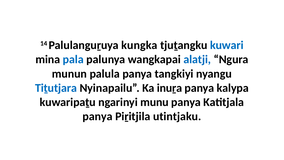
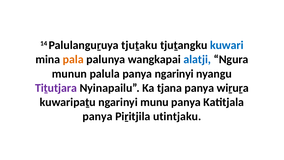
kungka: kungka -> tjuṯaku (139, 45)
pala colour: blue -> orange (73, 59)
panya tangkiyi: tangkiyi -> ngarinyi (174, 74)
Tiṯutjara colour: blue -> purple (56, 88)
inuṟa: inuṟa -> tjana (169, 88)
kalypa: kalypa -> wiṟuṟa (233, 88)
